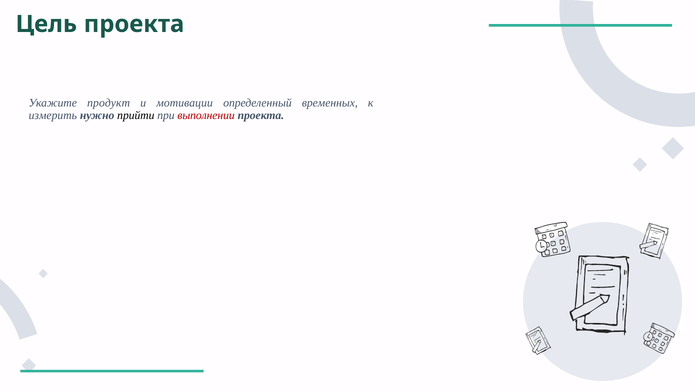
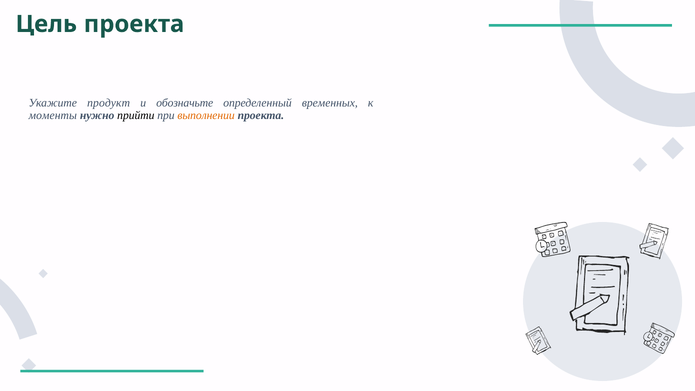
мотивации: мотивации -> обозначьте (185, 103)
измерить: измерить -> моменты (53, 116)
выполнении colour: red -> orange (206, 116)
